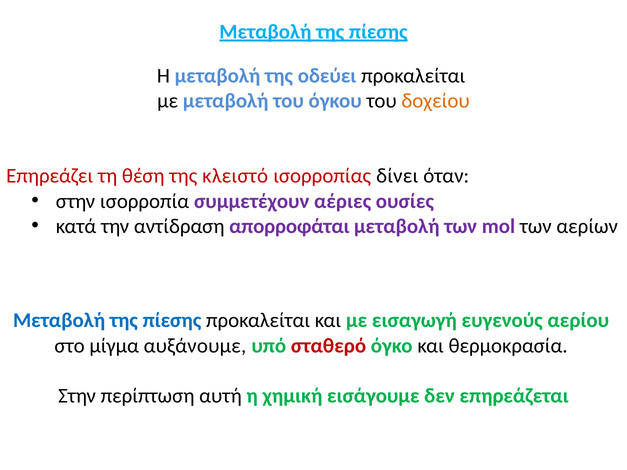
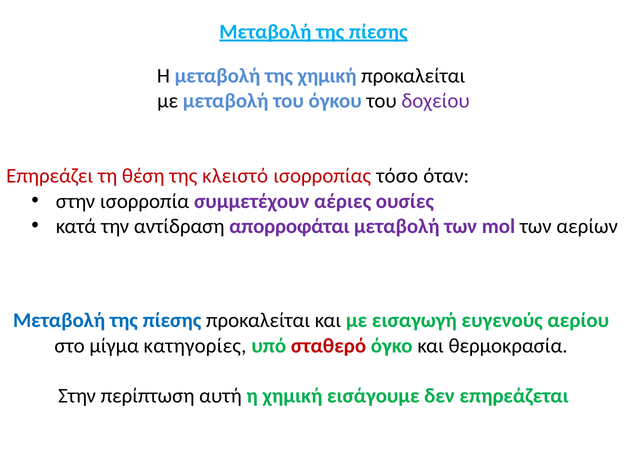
της οδεύει: οδεύει -> χημική (327, 76)
δοχείου colour: orange -> purple (436, 101)
δίνει: δίνει -> τόσο (397, 176)
αυξάνουμε: αυξάνουμε -> κατηγορίες (195, 346)
